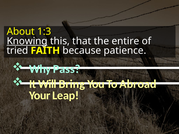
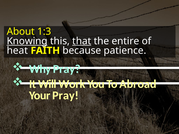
that underline: none -> present (82, 41)
tried: tried -> heat (17, 51)
Why Pass: Pass -> Pray (67, 69)
Bring: Bring -> Work (72, 84)
Your Leap: Leap -> Pray (65, 96)
